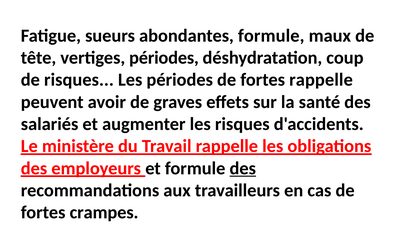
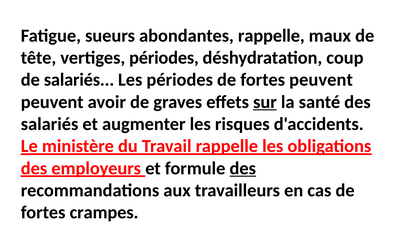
abondantes formule: formule -> rappelle (271, 36)
de risques: risques -> salariés (79, 80)
fortes rappelle: rappelle -> peuvent (321, 80)
sur underline: none -> present (265, 102)
